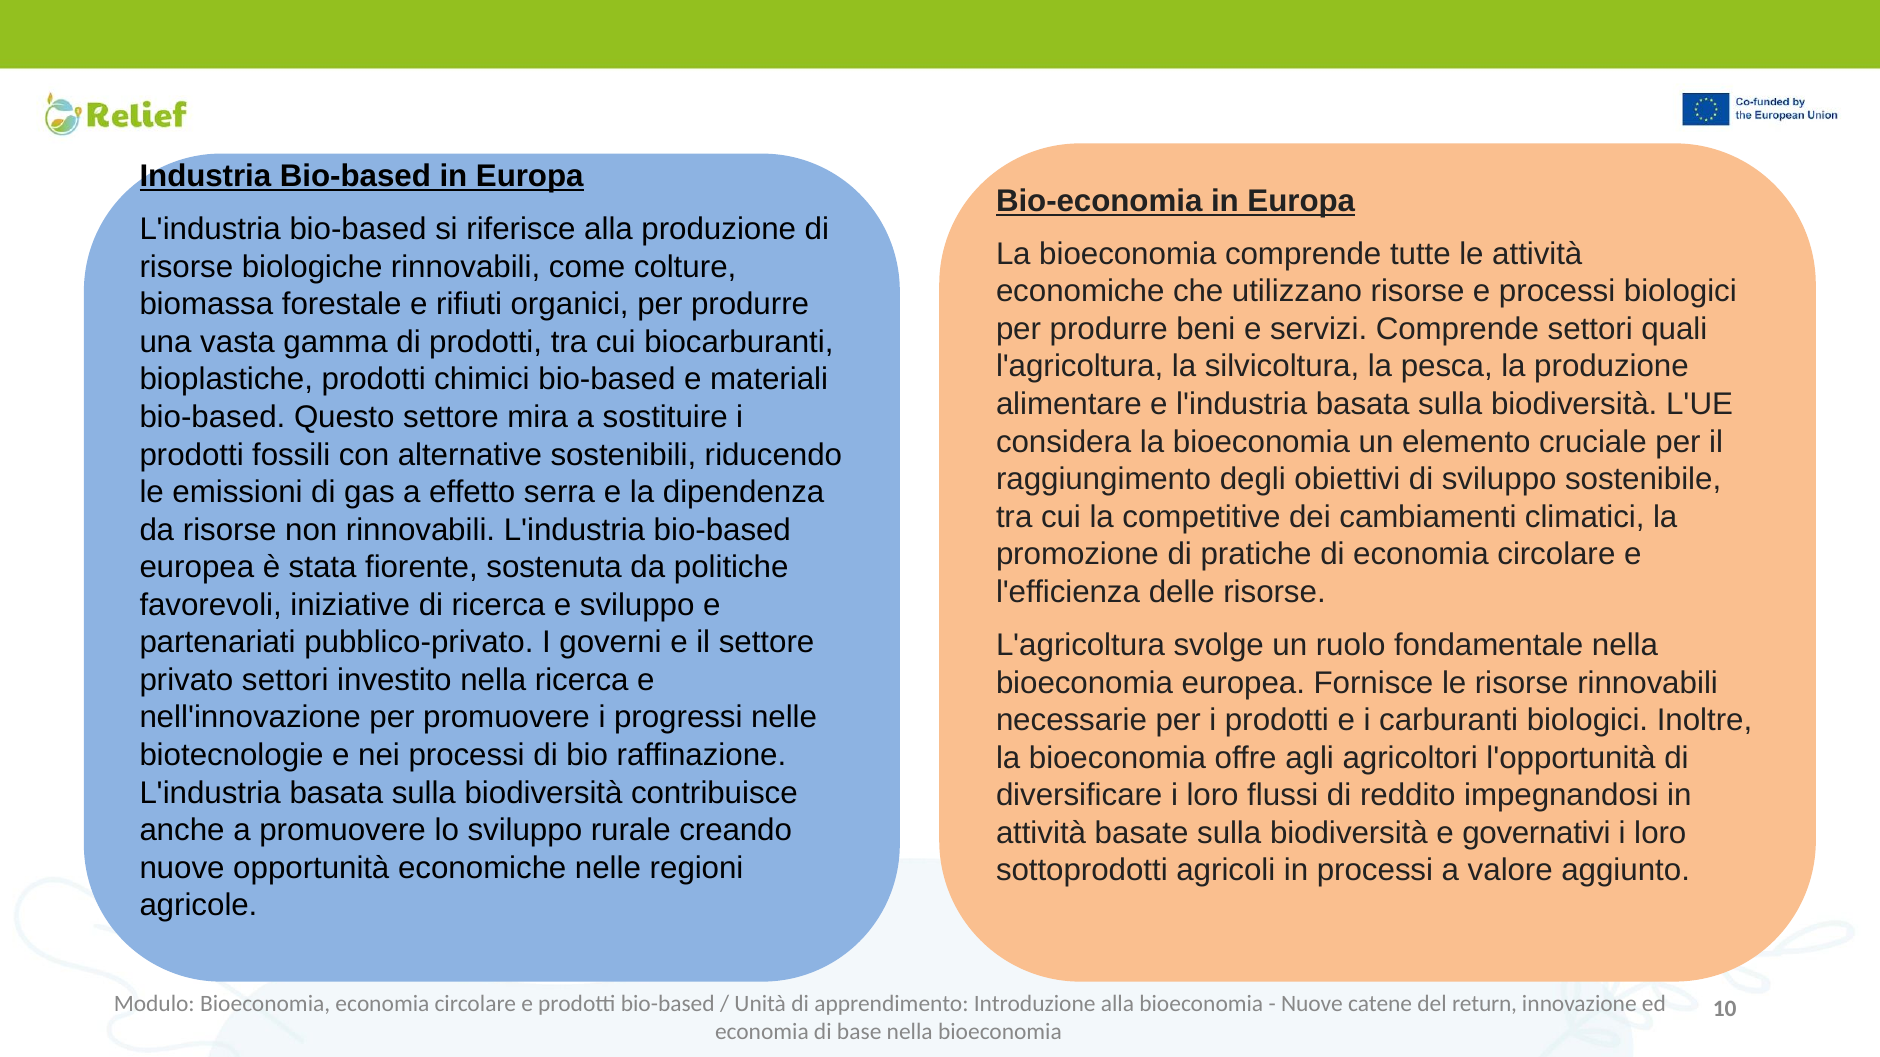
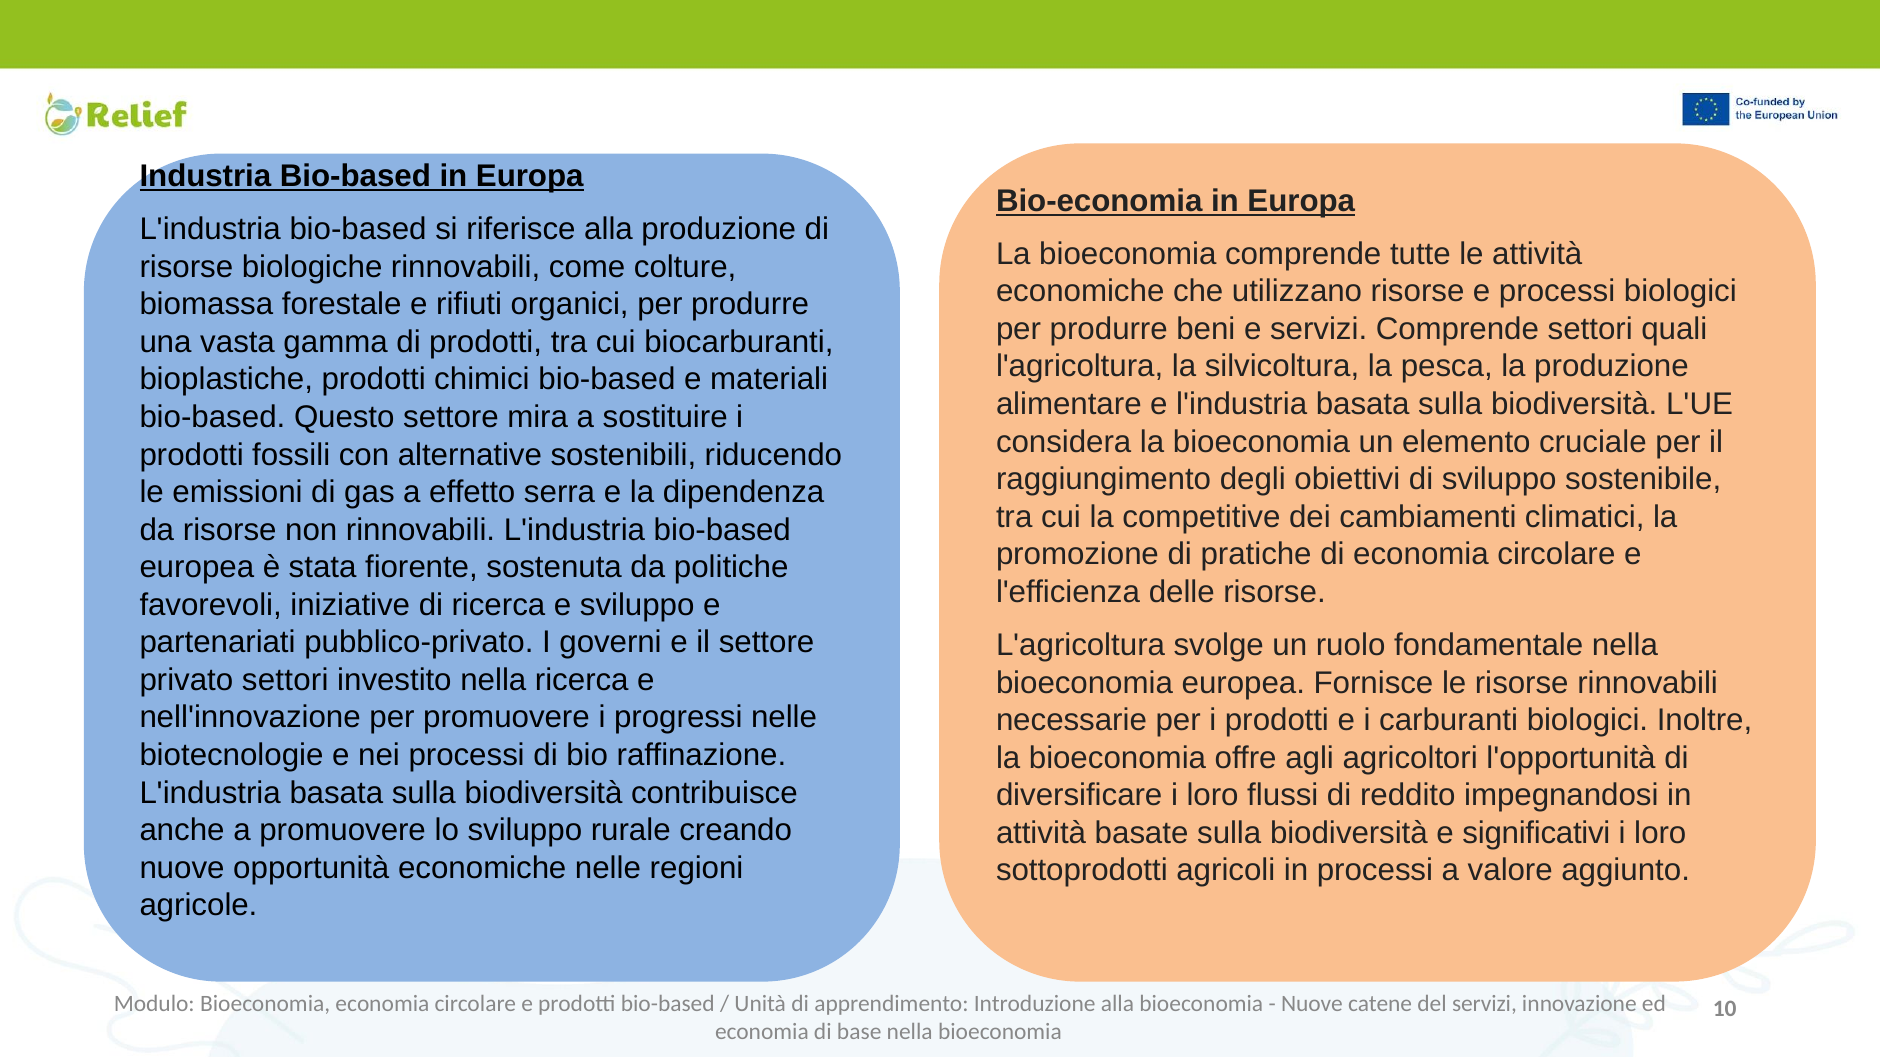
governativi: governativi -> significativi (1536, 833)
del return: return -> servizi (1484, 1004)
